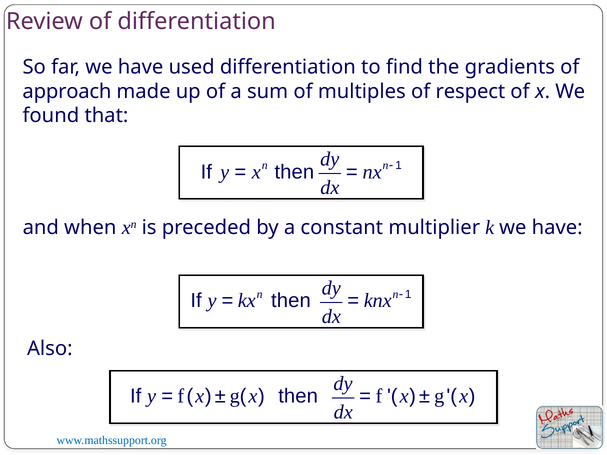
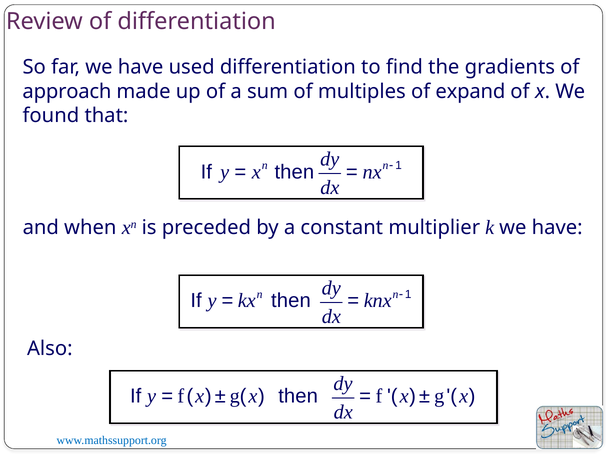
respect: respect -> expand (470, 92)
